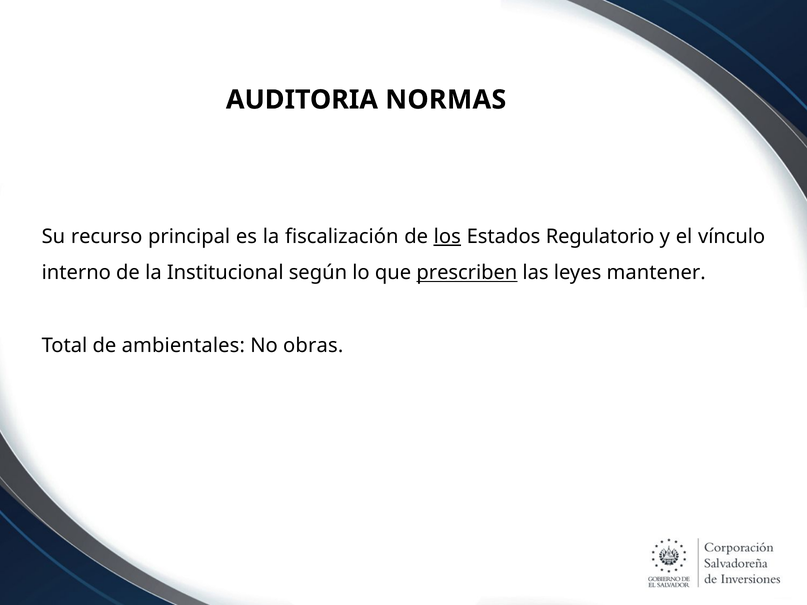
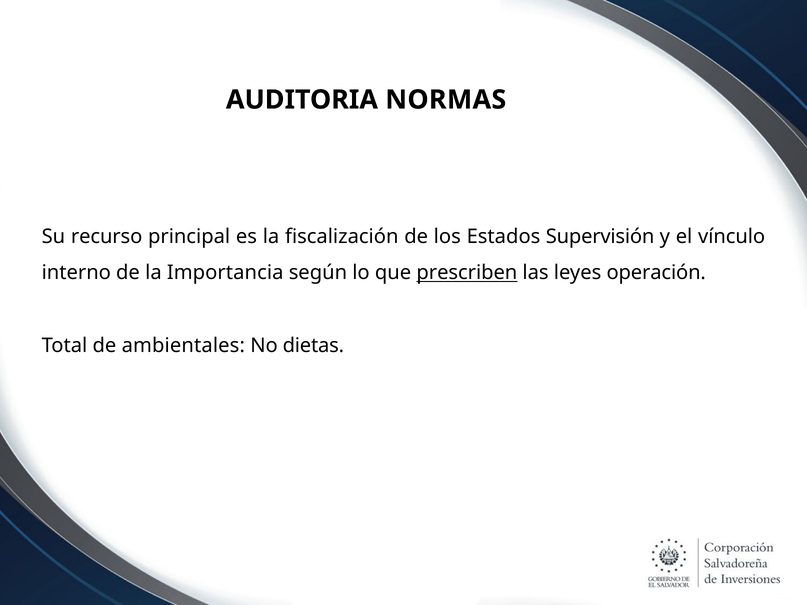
los underline: present -> none (447, 237)
Regulatorio: Regulatorio -> Supervisión (600, 237)
Institucional: Institucional -> Importancia (225, 273)
mantener: mantener -> operación (656, 273)
obras: obras -> dietas (313, 346)
